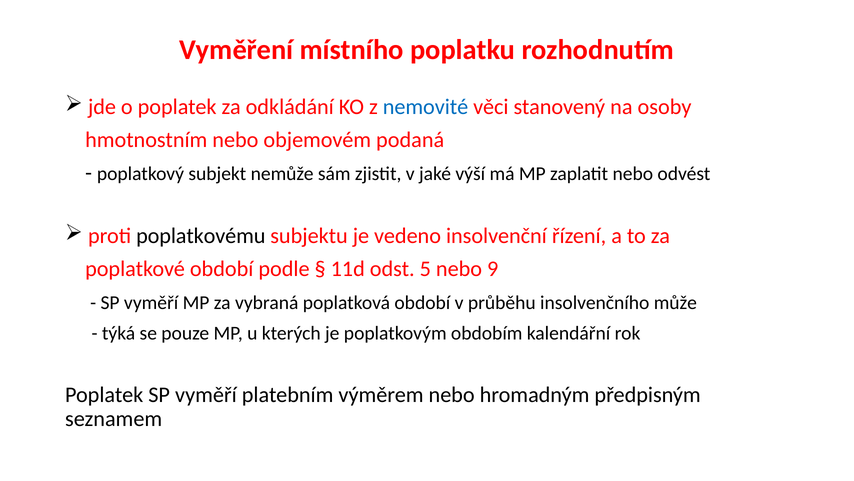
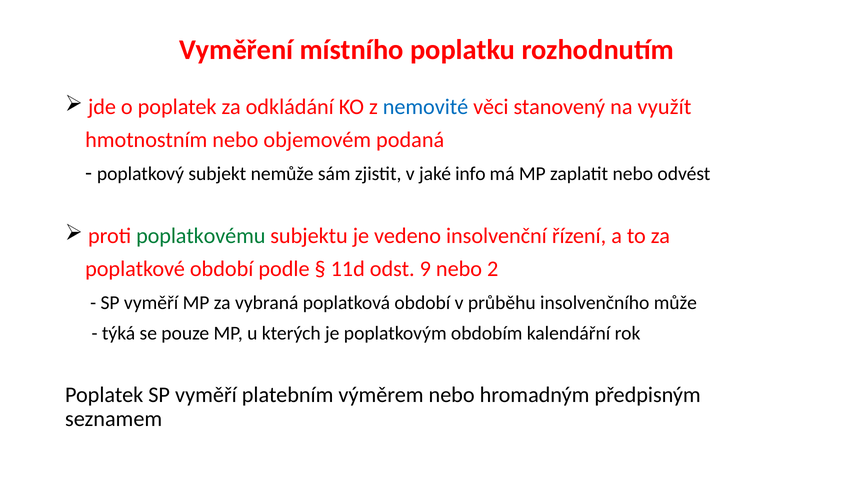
osoby: osoby -> využít (664, 107)
výší: výší -> info (470, 174)
poplatkovému colour: black -> green (201, 236)
5: 5 -> 9 (425, 269)
9: 9 -> 2 (493, 269)
